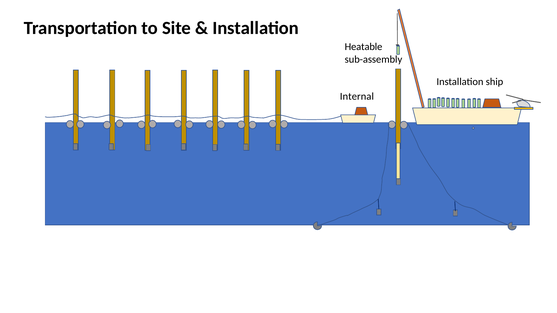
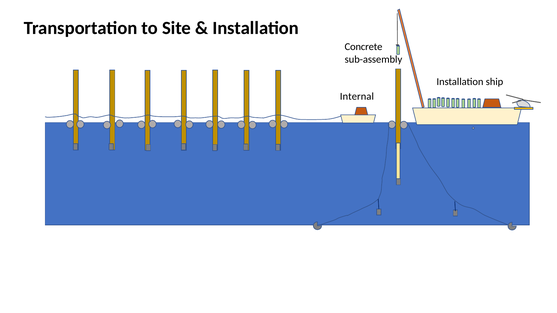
Heatable: Heatable -> Concrete (364, 47)
